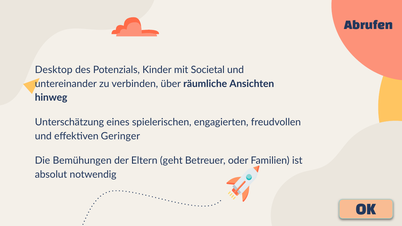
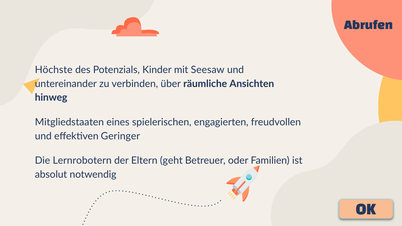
Desktop: Desktop -> Höchste (54, 70)
Societal: Societal -> Seesaw (208, 70)
Unterschätzung: Unterschätzung -> Mitgliedstaaten (69, 122)
Bemühungen: Bemühungen -> Lernrobotern (82, 161)
